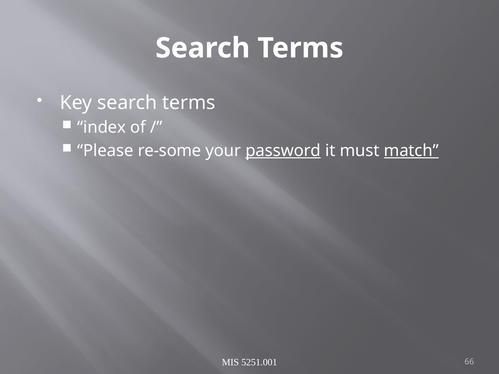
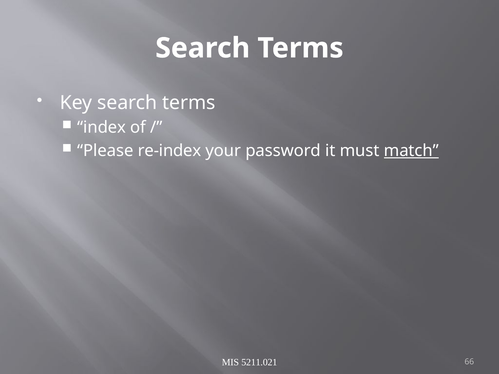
re-some: re-some -> re-index (170, 151)
password underline: present -> none (283, 151)
5251.001: 5251.001 -> 5211.021 (259, 362)
